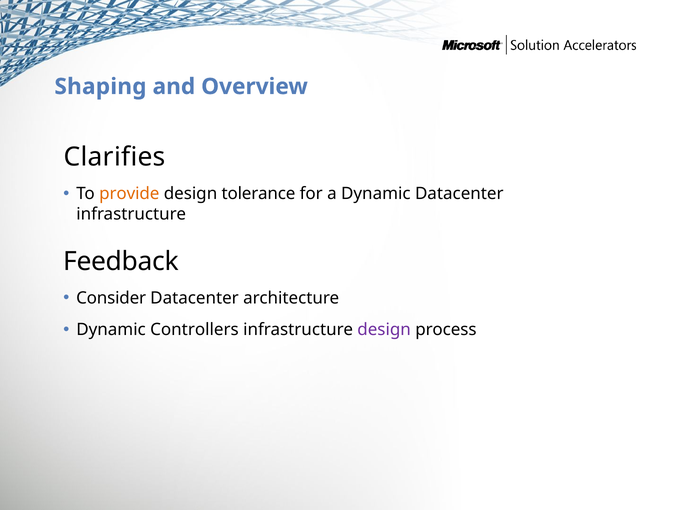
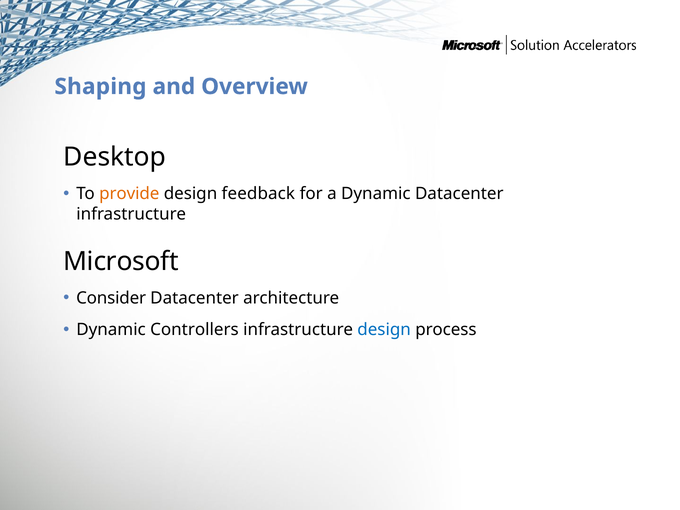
Clarifies: Clarifies -> Desktop (115, 157)
tolerance: tolerance -> feedback (258, 194)
Feedback: Feedback -> Microsoft (121, 261)
design colour: purple -> blue (384, 330)
